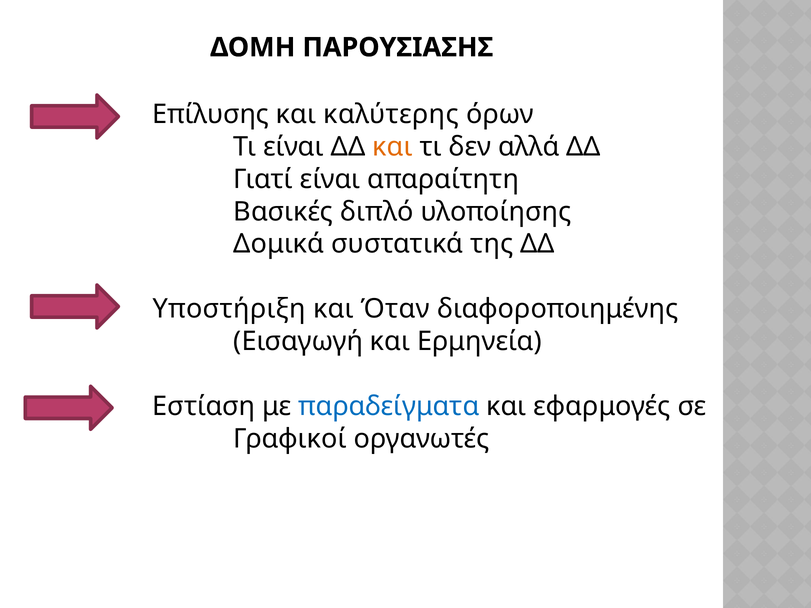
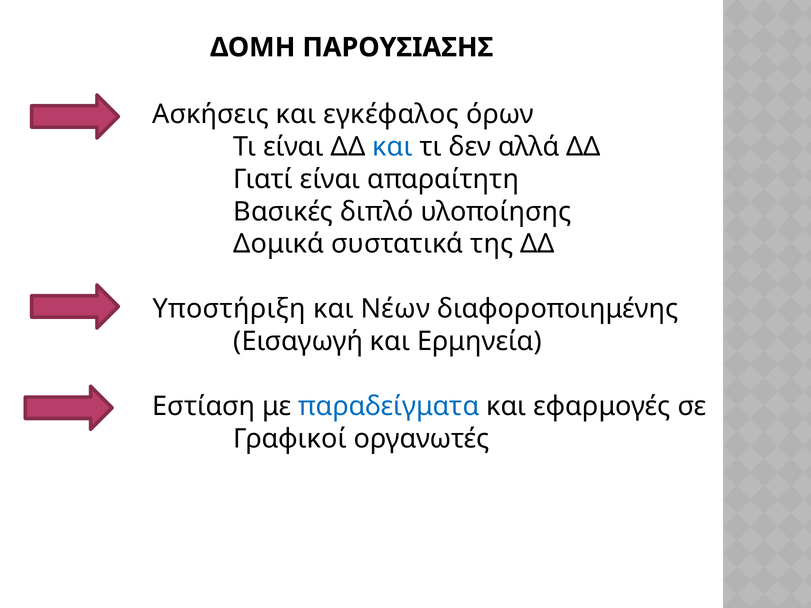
Επίλυσης: Επίλυσης -> Ασκήσεις (211, 114)
καλύτερης: καλύτερης -> εγκέφαλος (391, 114)
και colour: orange -> blue (392, 147)
Όταν: Όταν -> Νέων (395, 309)
